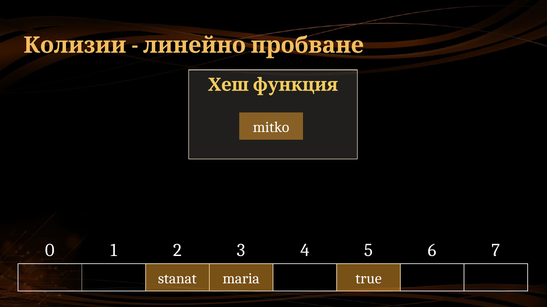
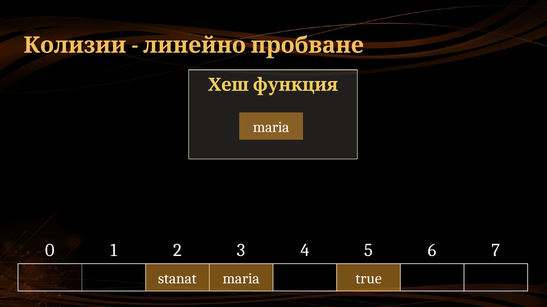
mitko: mitko -> maria (271, 127)
